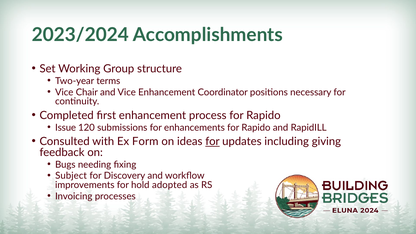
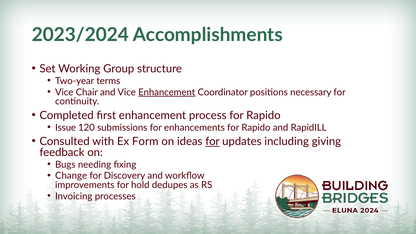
Enhancement underline: none -> present (167, 92)
Subject: Subject -> Change (71, 176)
adopted: adopted -> dedupes (170, 185)
